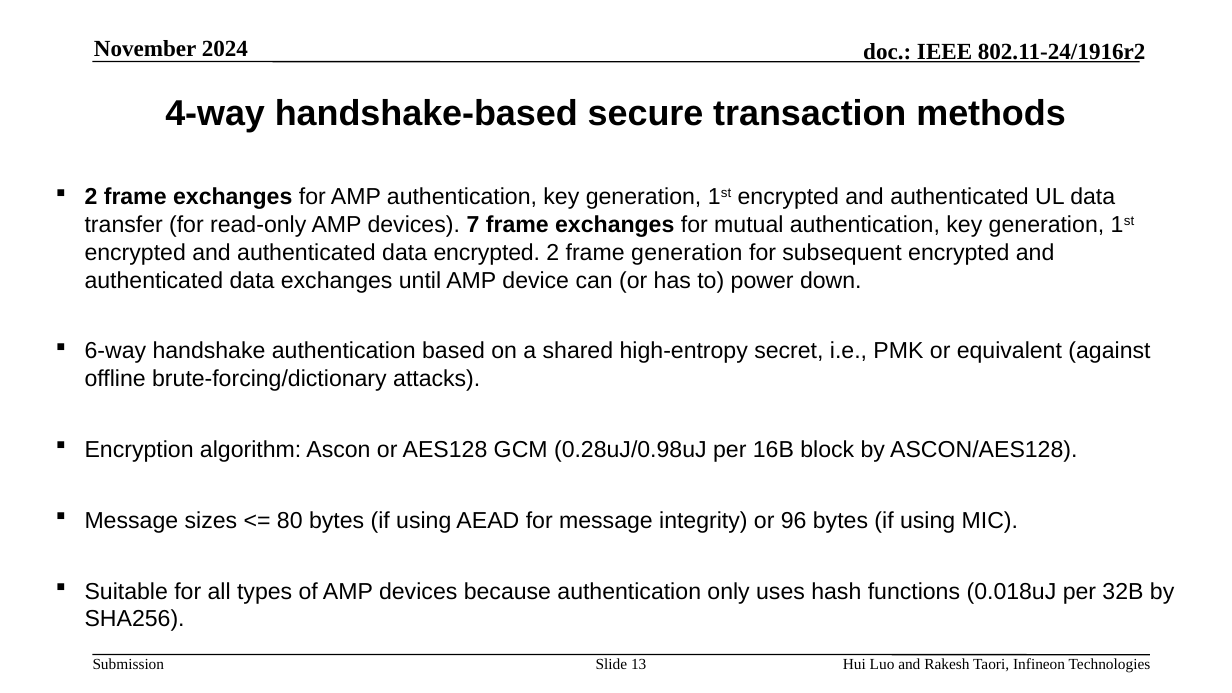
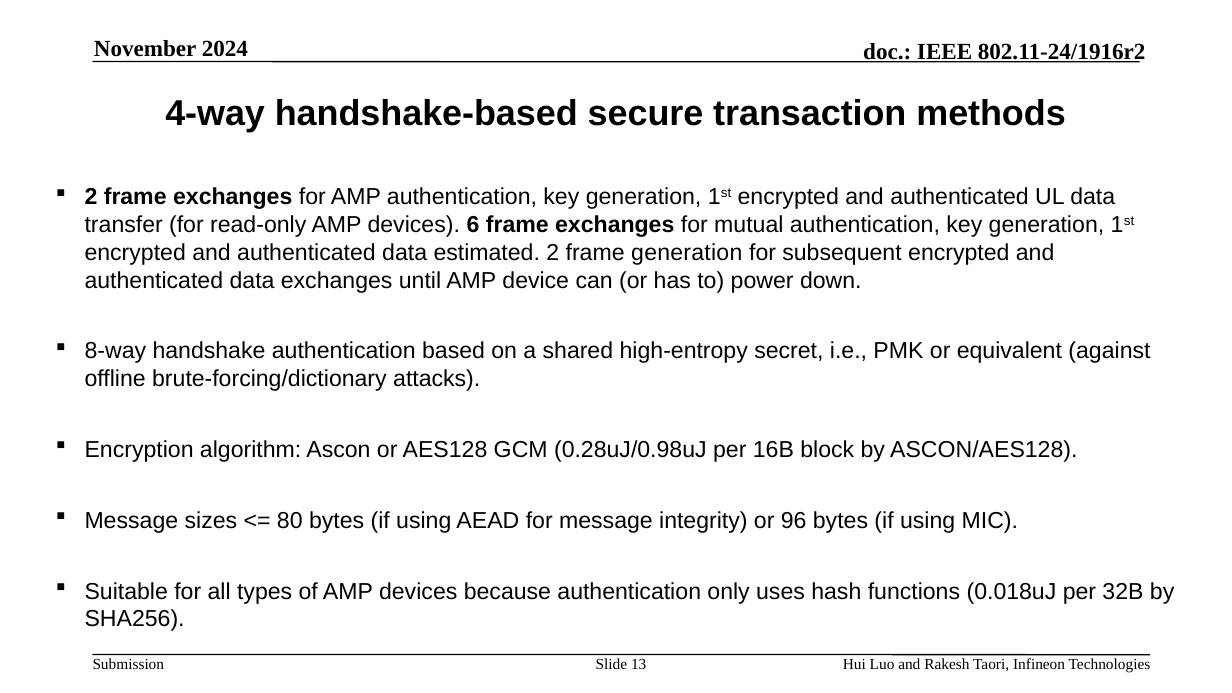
7: 7 -> 6 (473, 225)
data encrypted: encrypted -> estimated (487, 253)
6-way: 6-way -> 8-way (115, 351)
